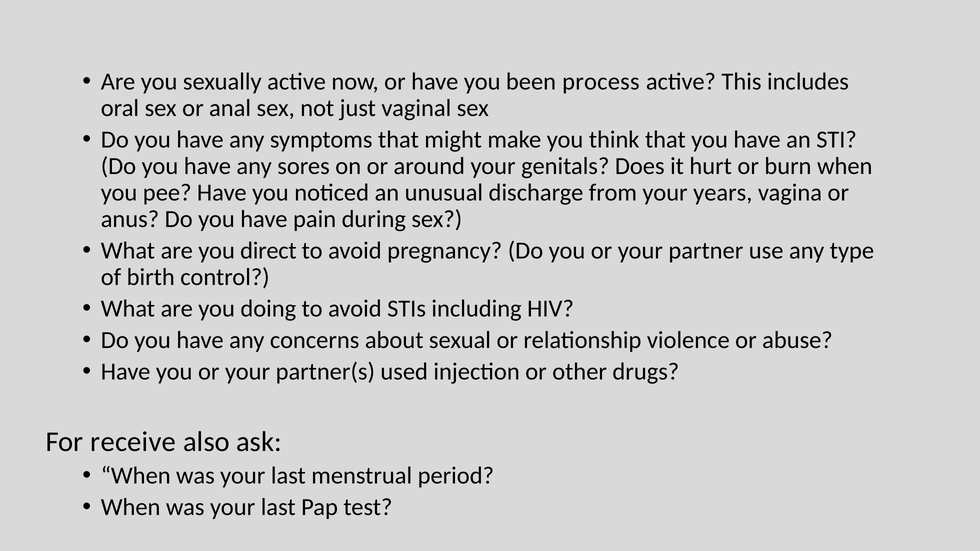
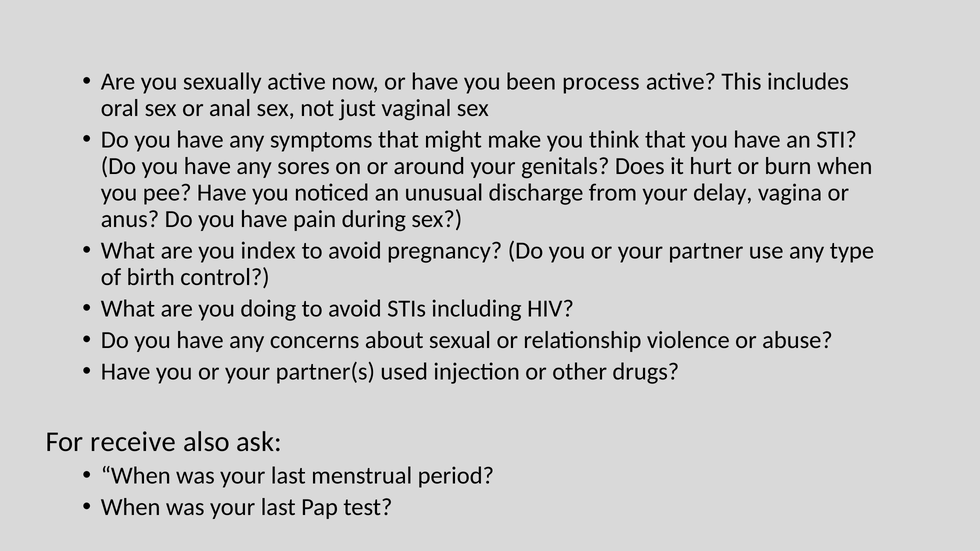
years: years -> delay (723, 193)
direct: direct -> index (268, 251)
